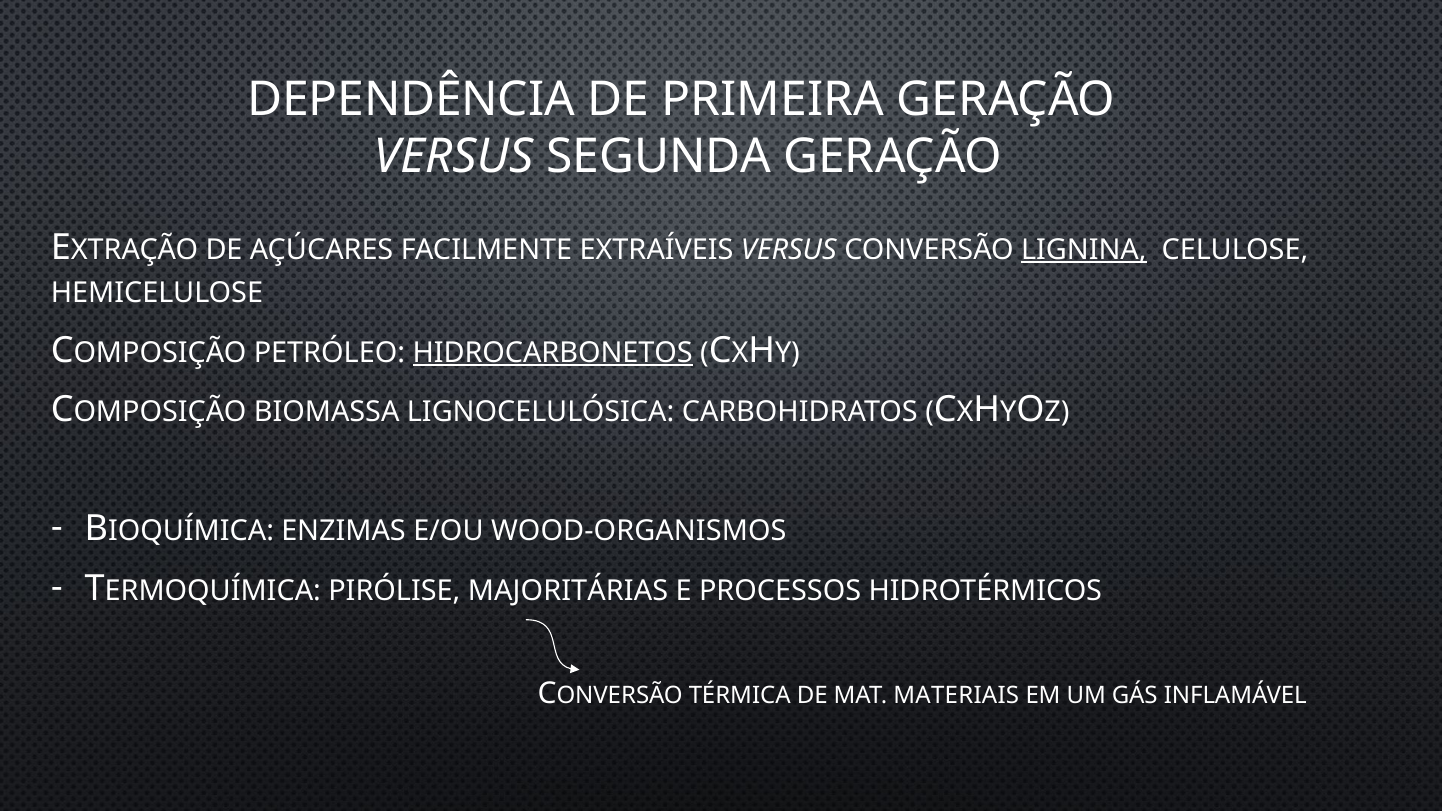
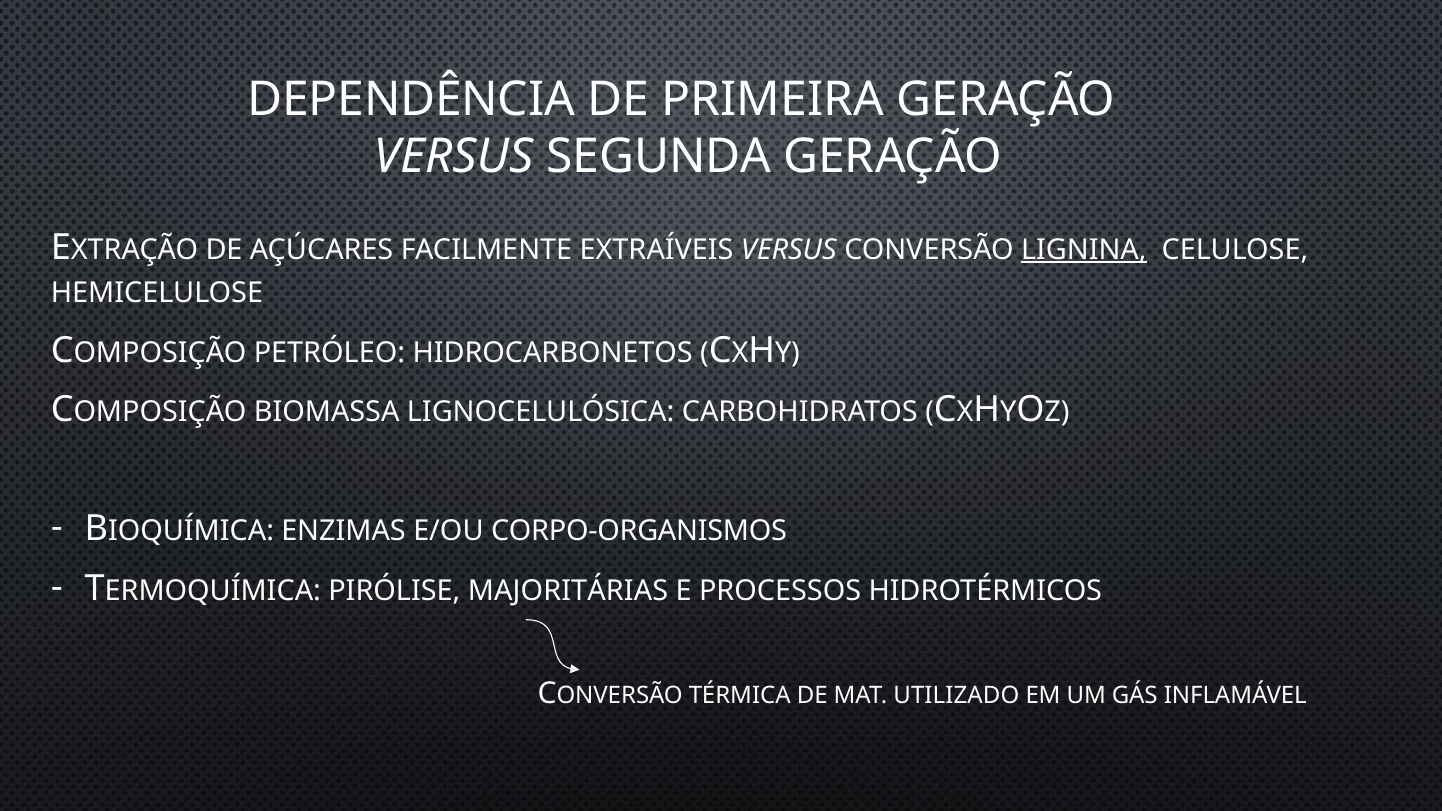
HIDROCARBONETOS underline: present -> none (553, 353)
WOOD-ORGANISMOS: WOOD-ORGANISMOS -> CORPO-ORGANISMOS (639, 531)
MATERIAIS: MATERIAIS -> UTILIZADO (956, 696)
